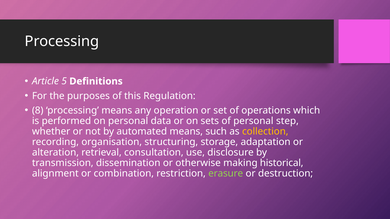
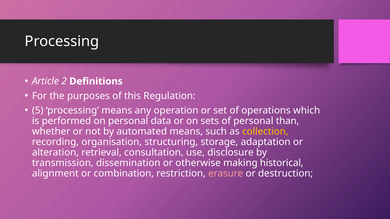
5: 5 -> 2 (64, 81)
8: 8 -> 5 (38, 111)
step: step -> than (288, 121)
erasure colour: light green -> pink (226, 174)
